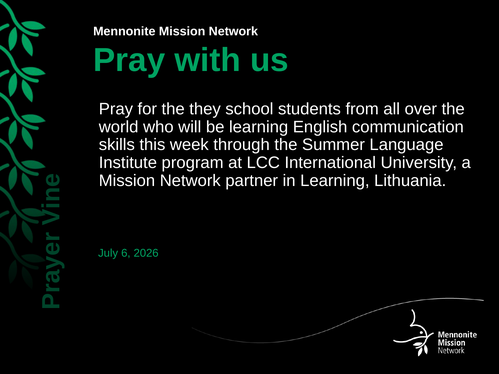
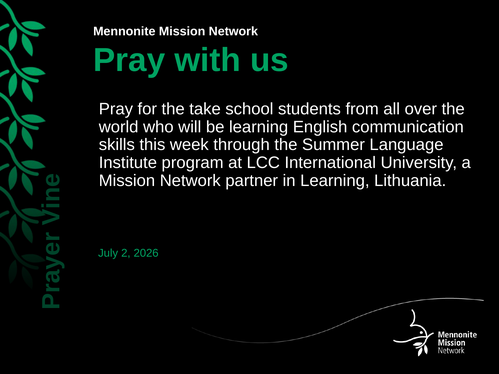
they: they -> take (205, 109)
6: 6 -> 2 (126, 253)
